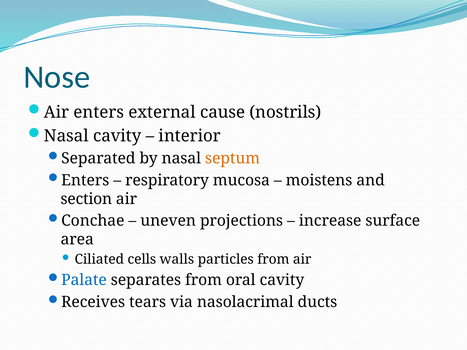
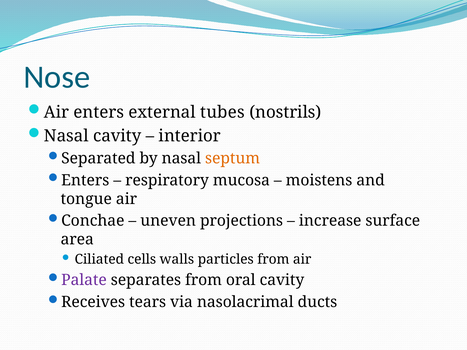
cause: cause -> tubes (222, 112)
section: section -> tongue (86, 199)
Palate colour: blue -> purple (84, 280)
